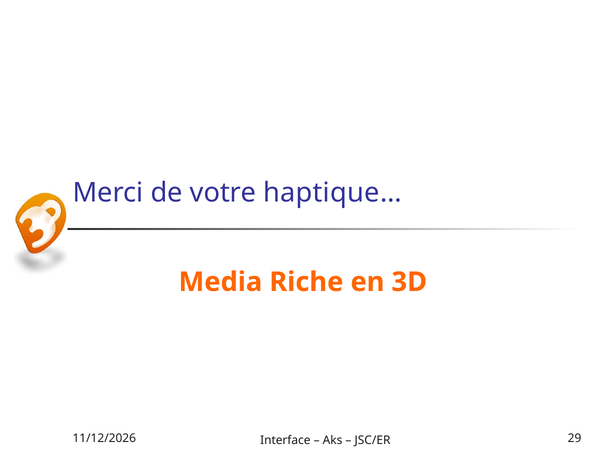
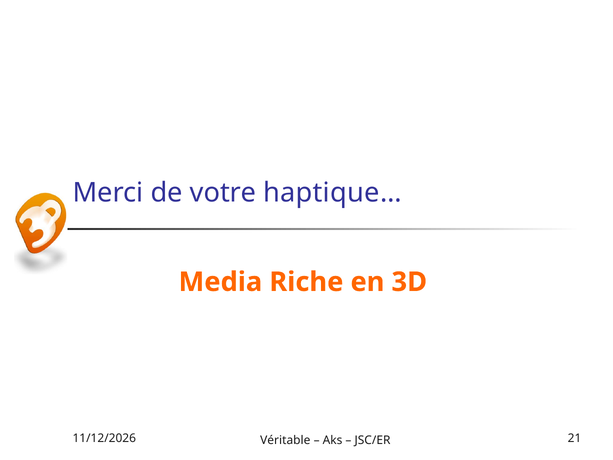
Interface: Interface -> Véritable (285, 440)
29: 29 -> 21 (575, 438)
